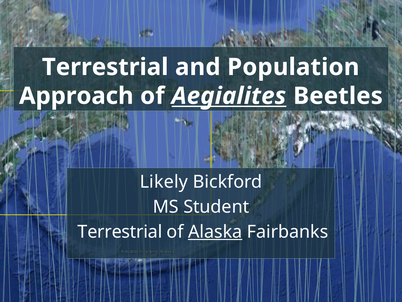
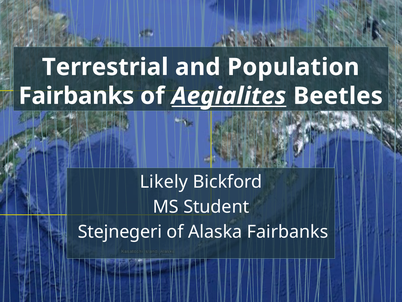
Approach: Approach -> Fairbanks (76, 96)
Terrestrial: Terrestrial -> Stejnegeri (120, 232)
Alaska underline: present -> none (215, 232)
